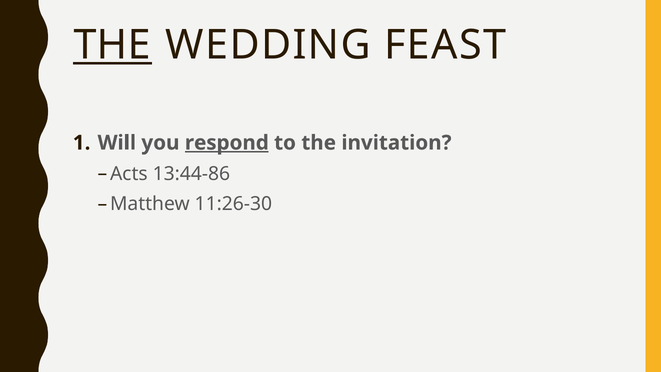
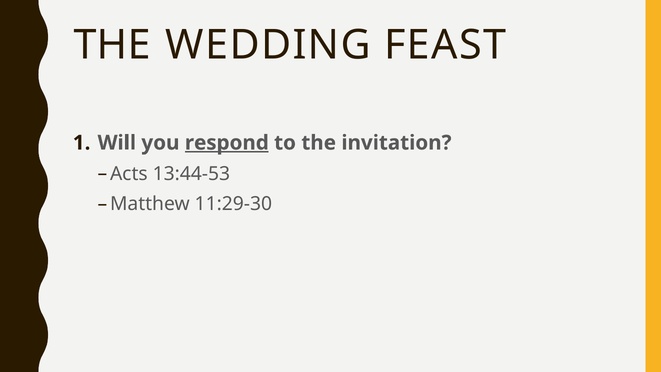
THE underline: present -> none (112, 45)
13:44-86: 13:44-86 -> 13:44-53 (191, 174)
11:26-30: 11:26-30 -> 11:29-30 (233, 204)
